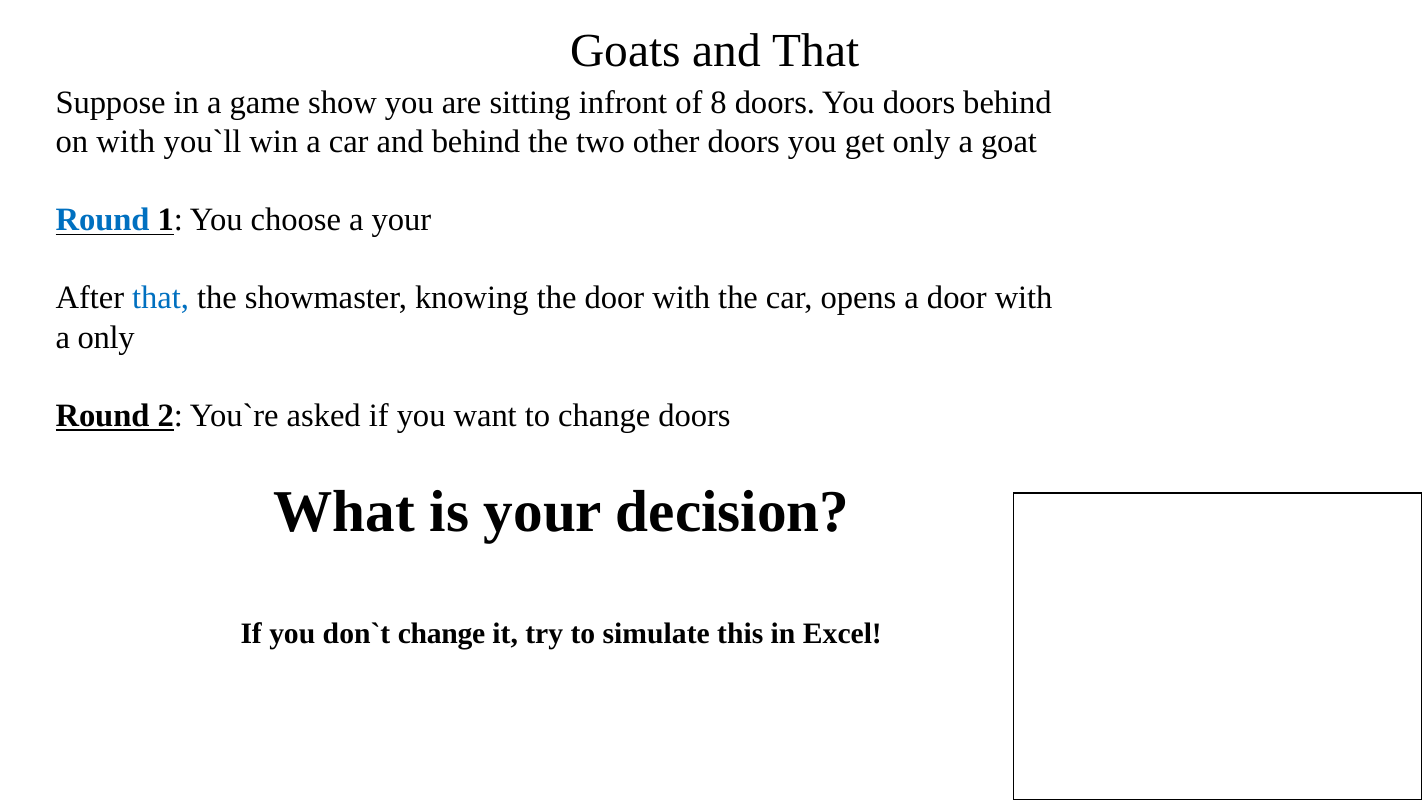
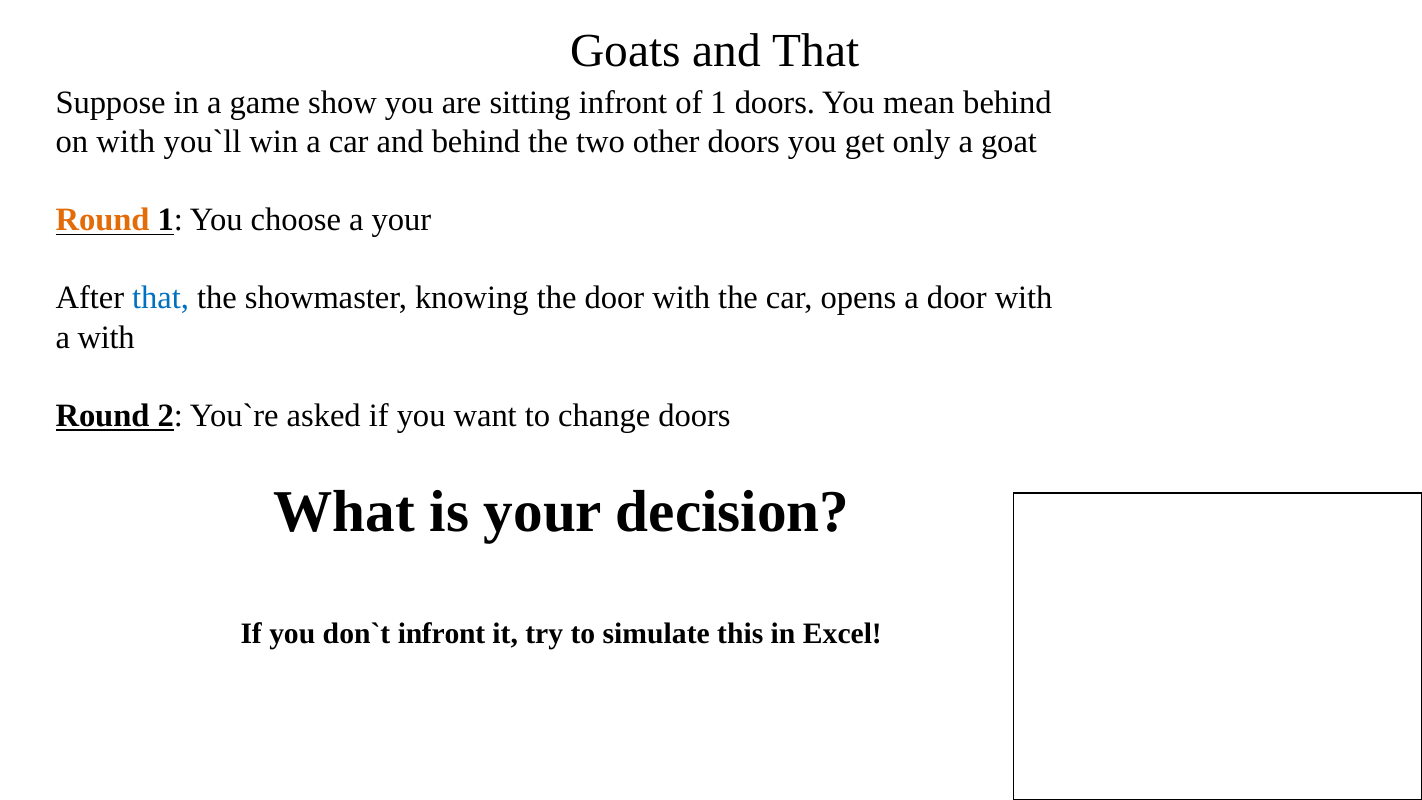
of 8: 8 -> 1 (719, 103)
You doors: doors -> mean (919, 103)
Round colour: blue -> orange (103, 220)
a only: only -> with (106, 337)
change: change -> infront (441, 634)
